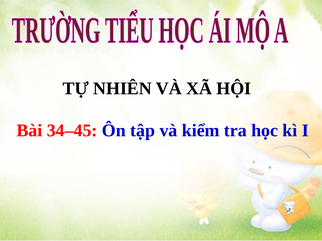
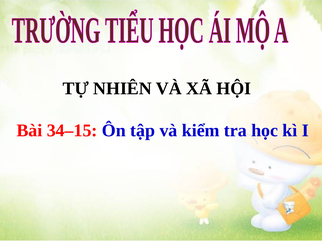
34–45: 34–45 -> 34–15 (72, 131)
